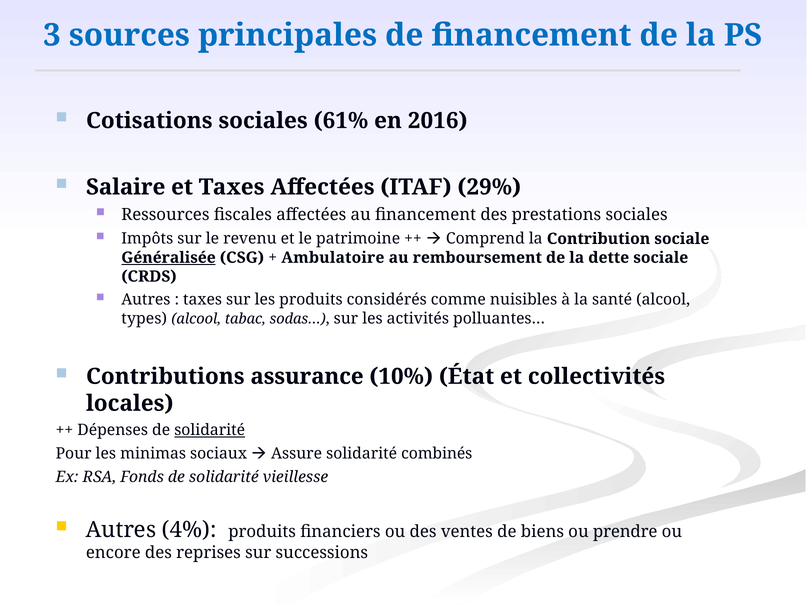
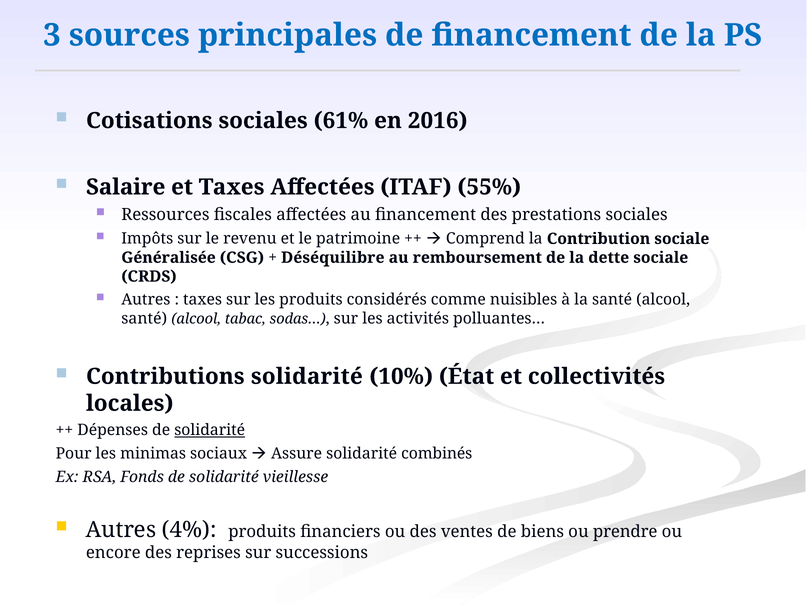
29%: 29% -> 55% (489, 187)
Généralisée underline: present -> none (168, 258)
Ambulatoire: Ambulatoire -> Déséquilibre (333, 258)
types: types -> santé (144, 319)
Contributions assurance: assurance -> solidarité (307, 377)
